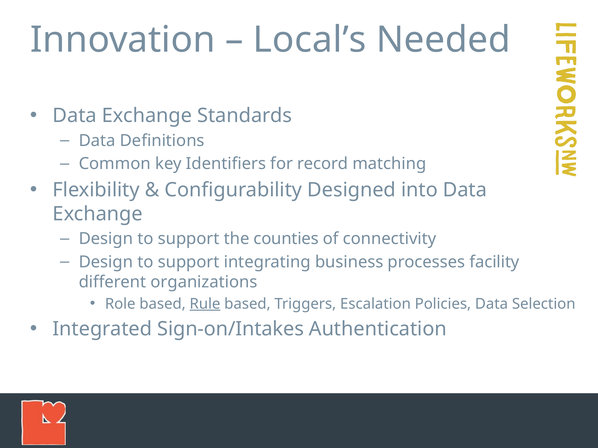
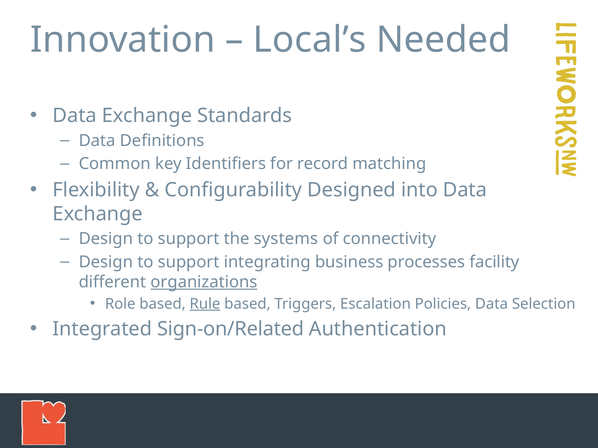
counties: counties -> systems (286, 239)
organizations underline: none -> present (204, 282)
Sign-on/Intakes: Sign-on/Intakes -> Sign-on/Related (231, 329)
